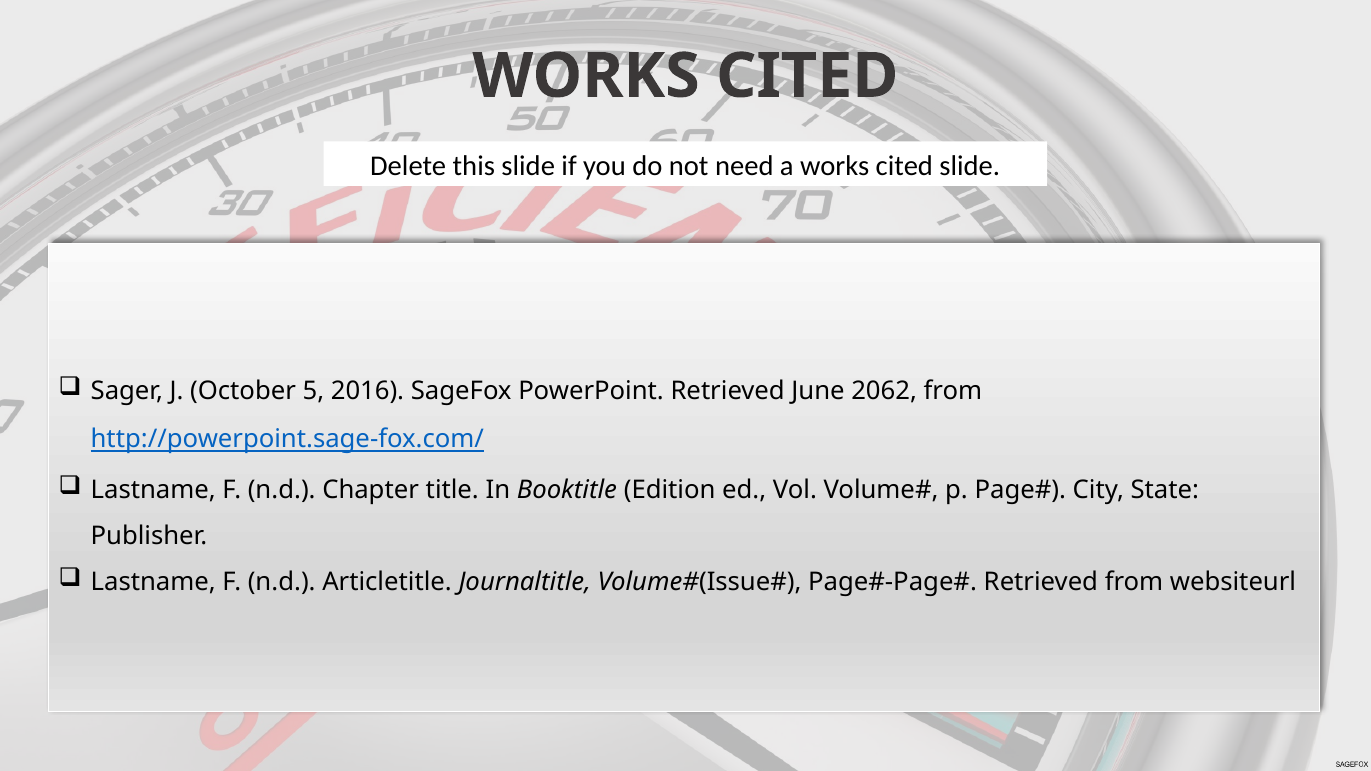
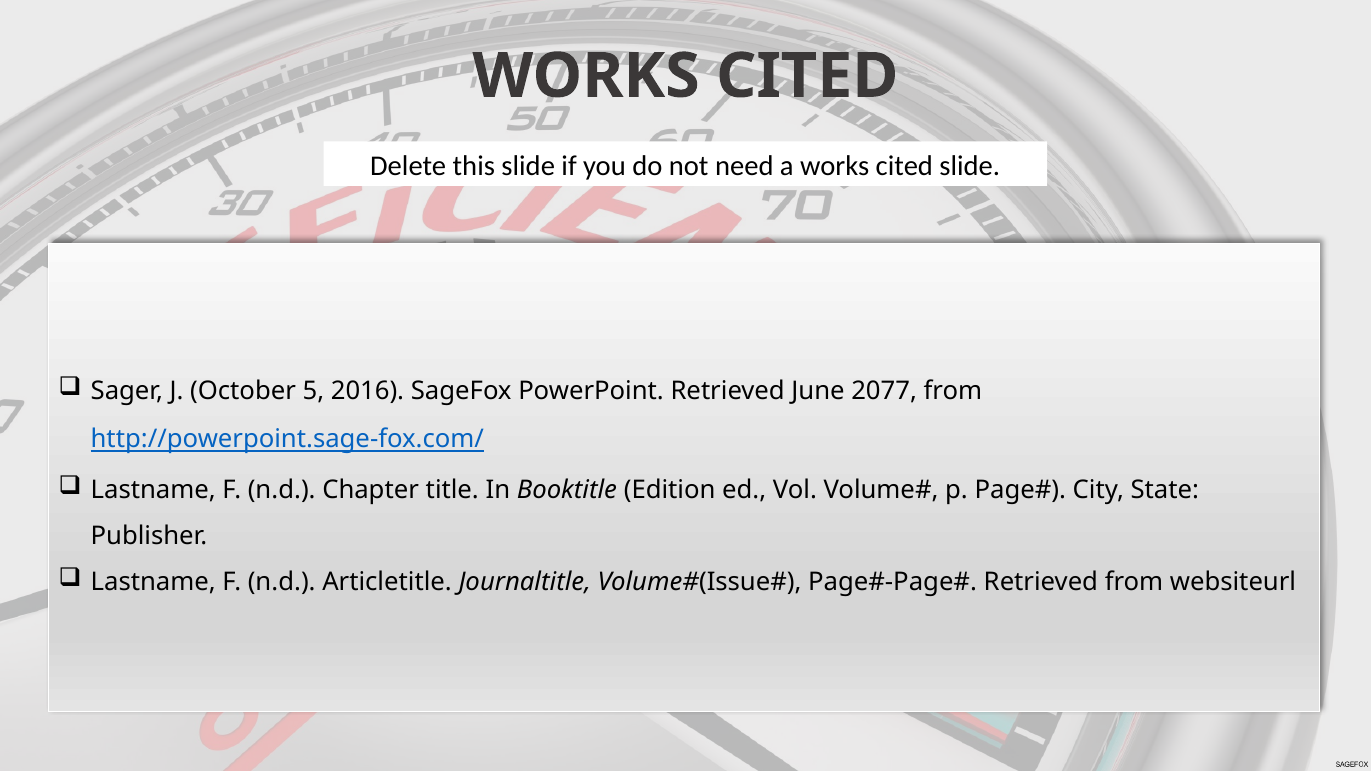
2062: 2062 -> 2077 (884, 391)
